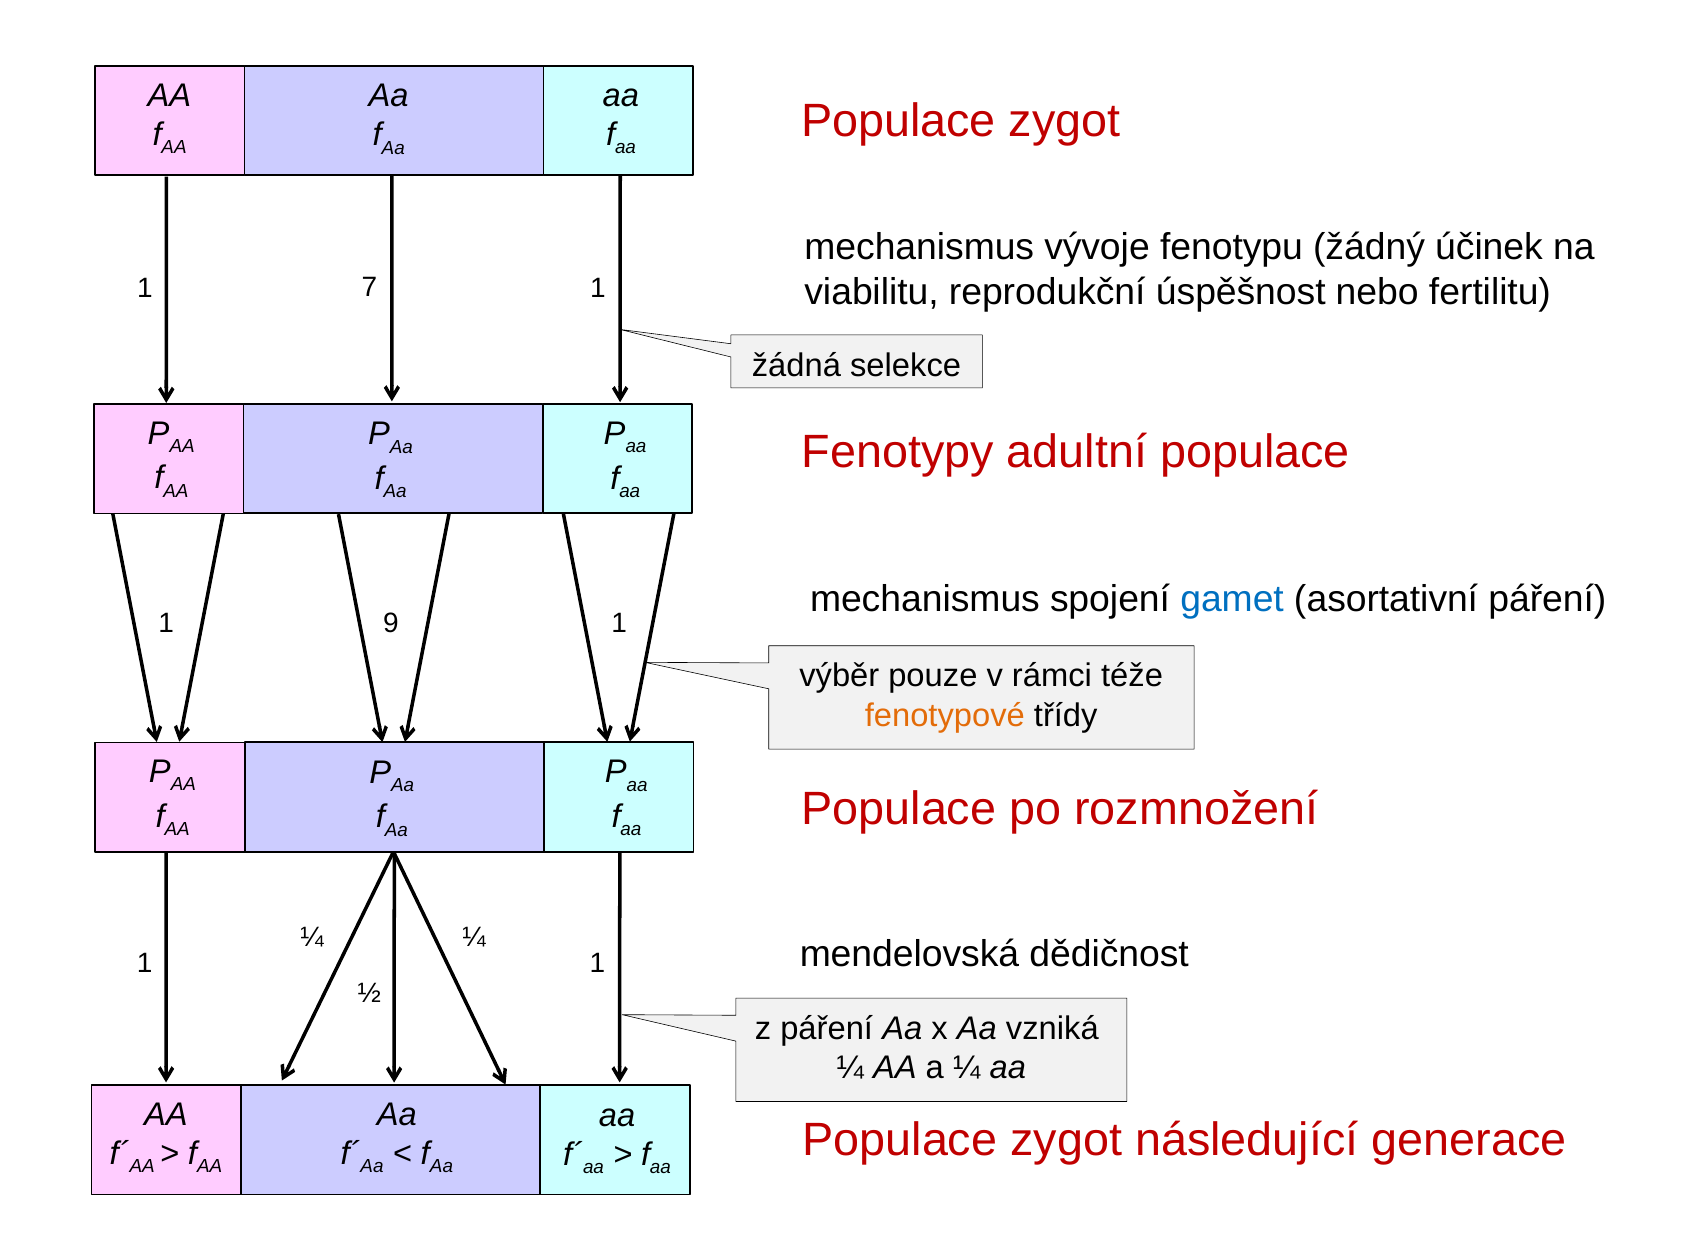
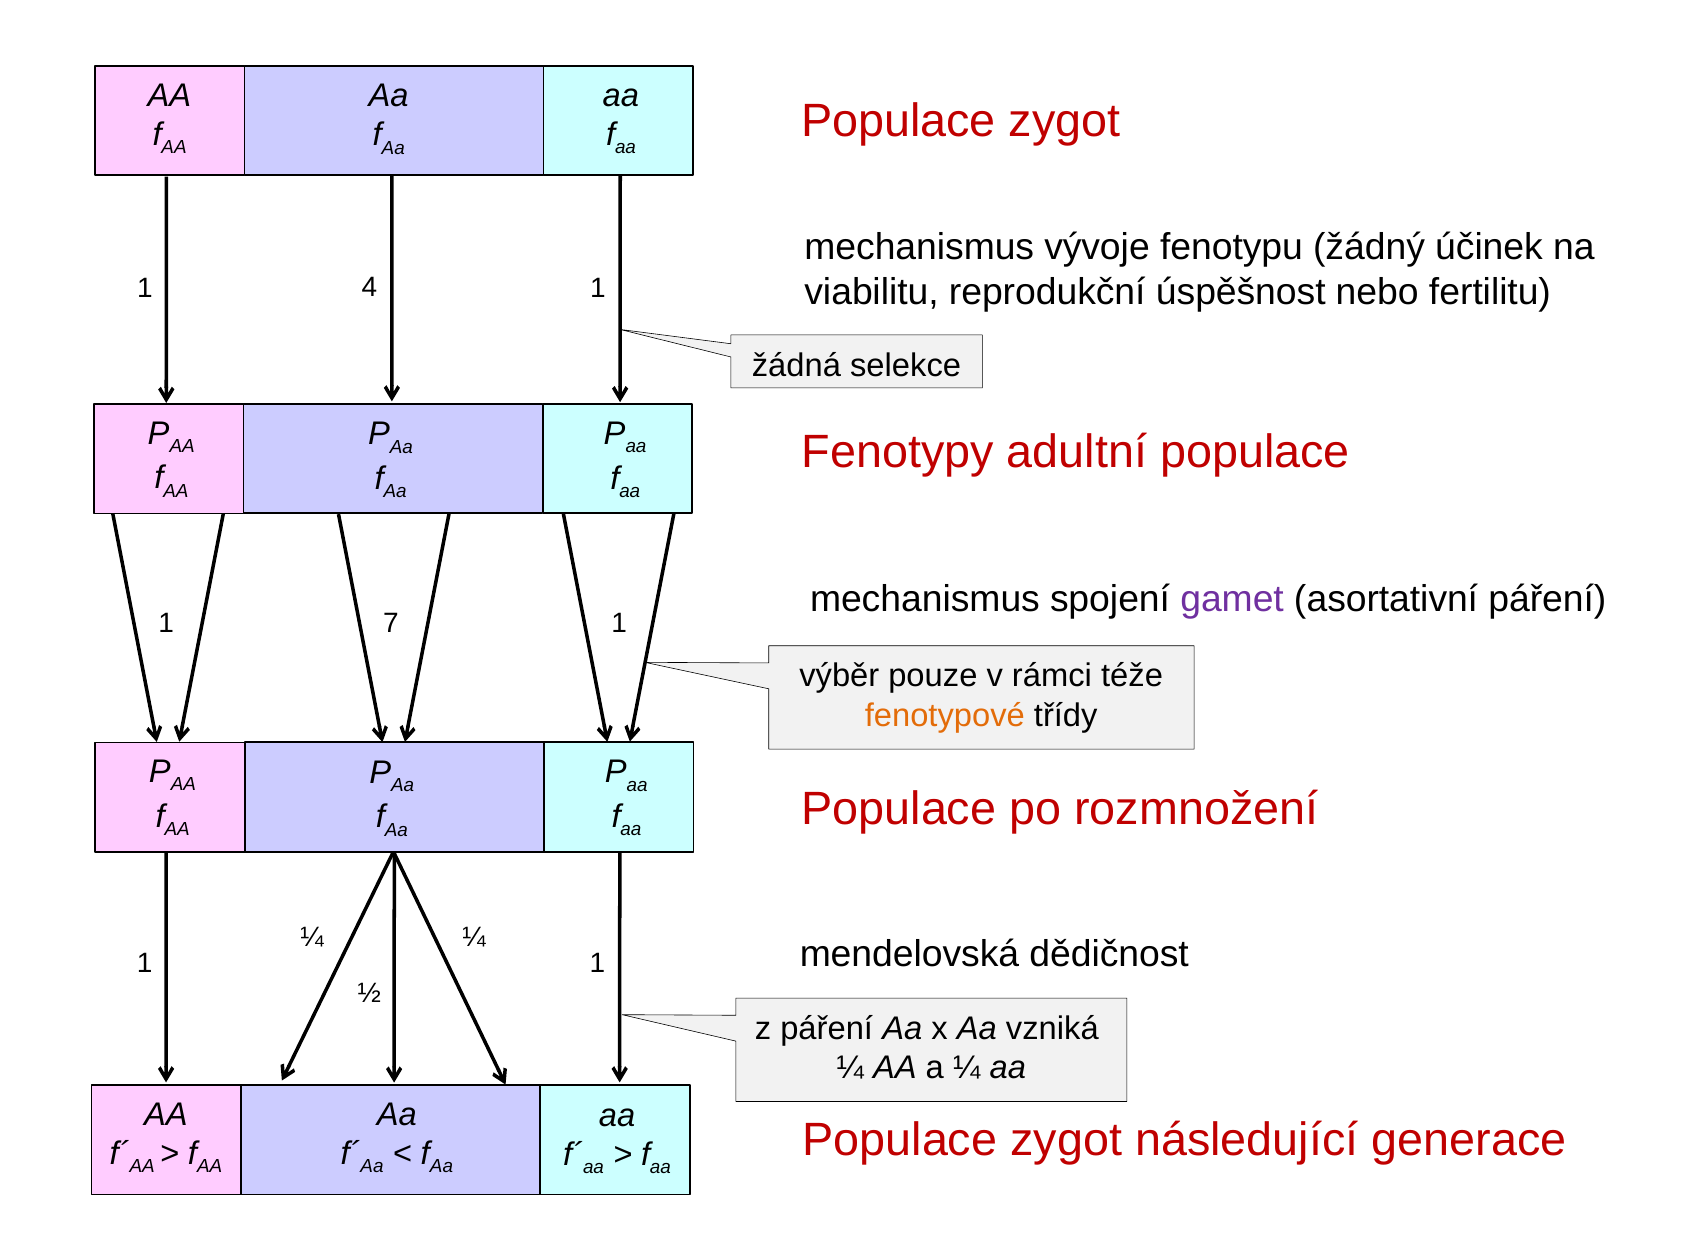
7: 7 -> 4 (370, 288)
gamet colour: blue -> purple (1232, 599)
9: 9 -> 7 (391, 623)
